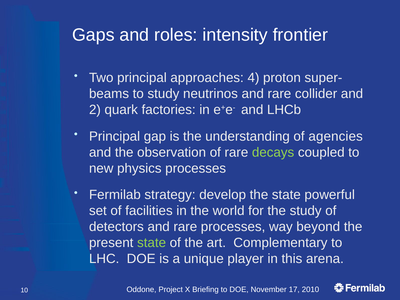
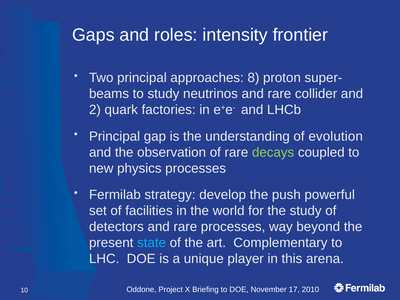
4: 4 -> 8 (253, 78)
agencies: agencies -> evolution (336, 136)
the state: state -> push (286, 195)
state colour: light green -> light blue (152, 243)
